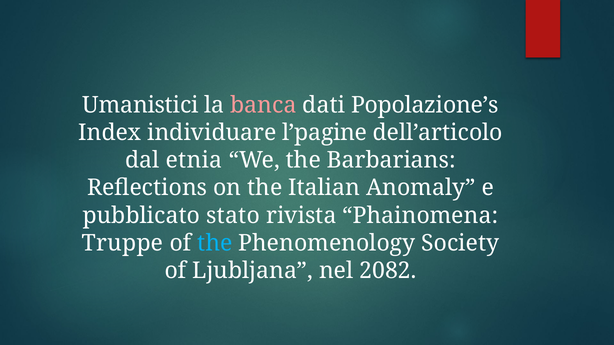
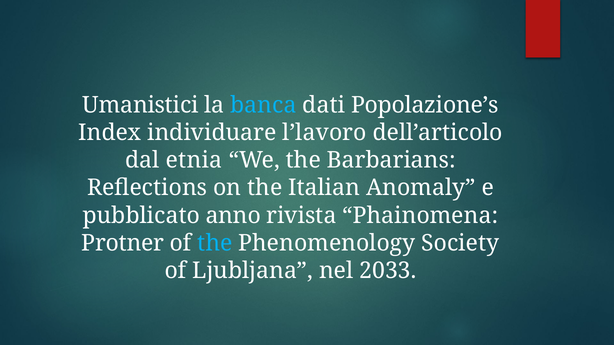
banca colour: pink -> light blue (263, 105)
l’pagine: l’pagine -> l’lavoro (325, 133)
stato: stato -> anno (233, 216)
Truppe: Truppe -> Protner (123, 243)
2082: 2082 -> 2033 (388, 271)
